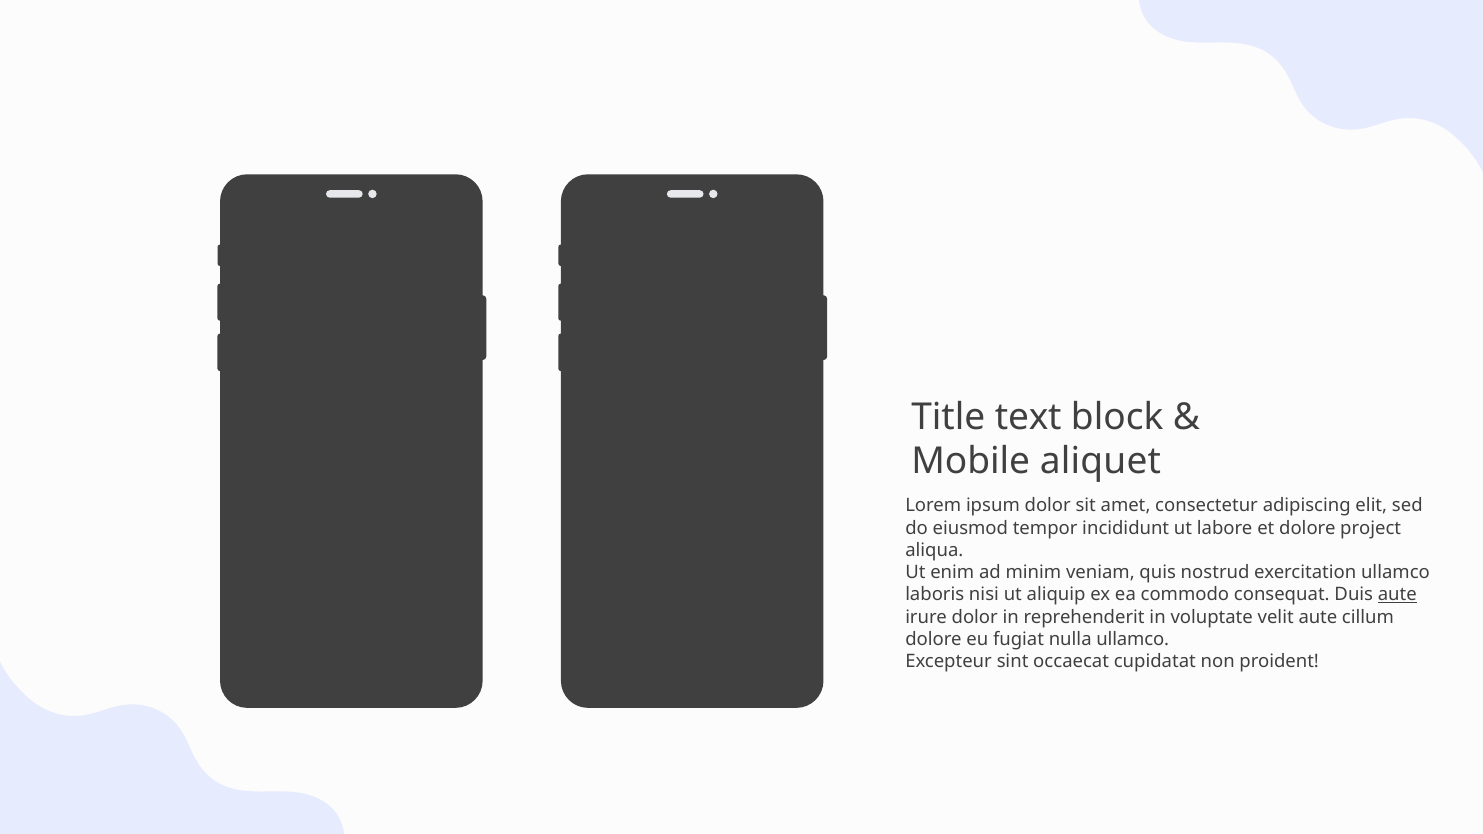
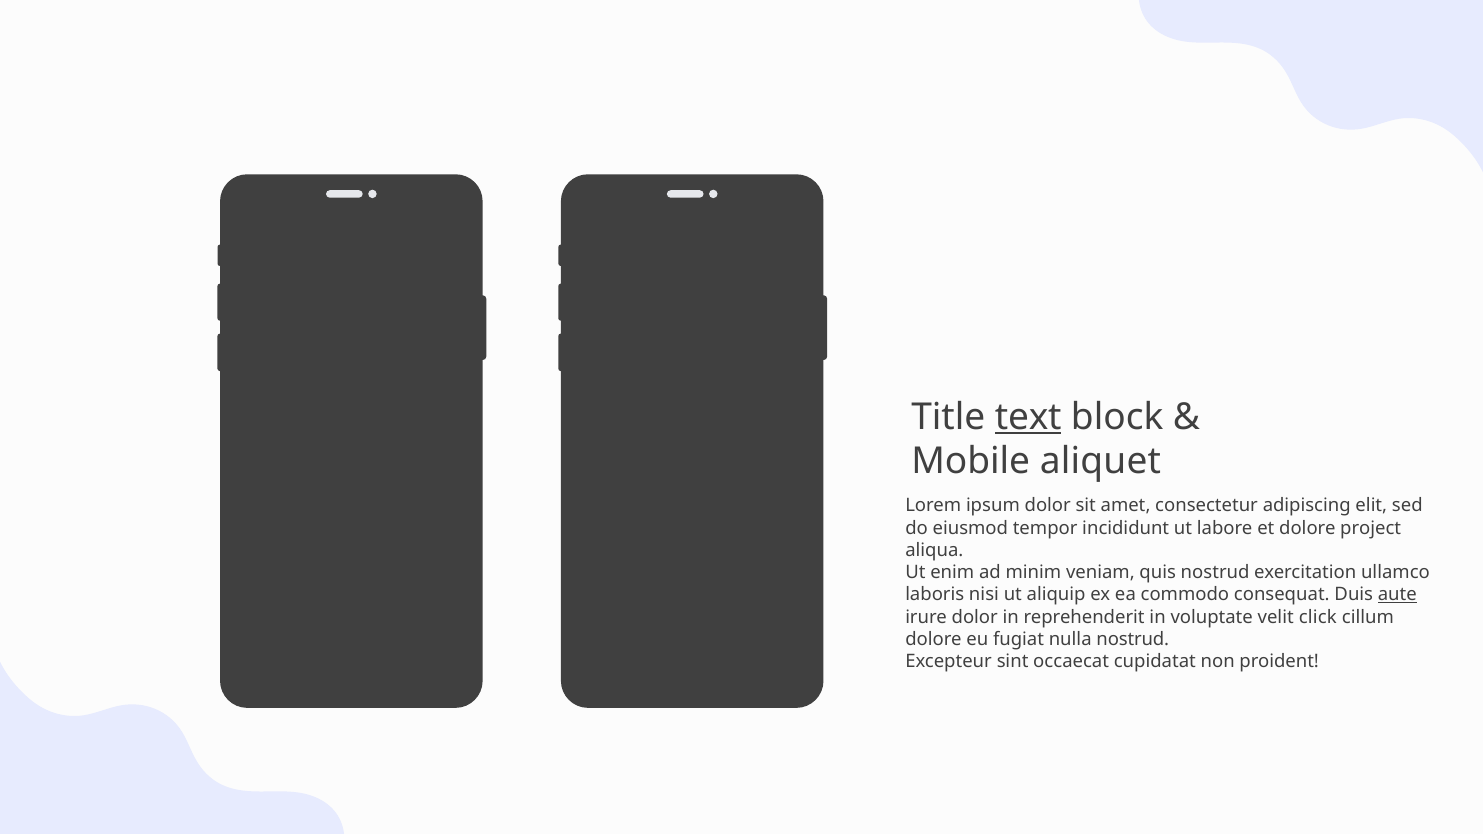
text underline: none -> present (1028, 417)
velit aute: aute -> click (1318, 617)
nulla ullamco: ullamco -> nostrud (1133, 639)
